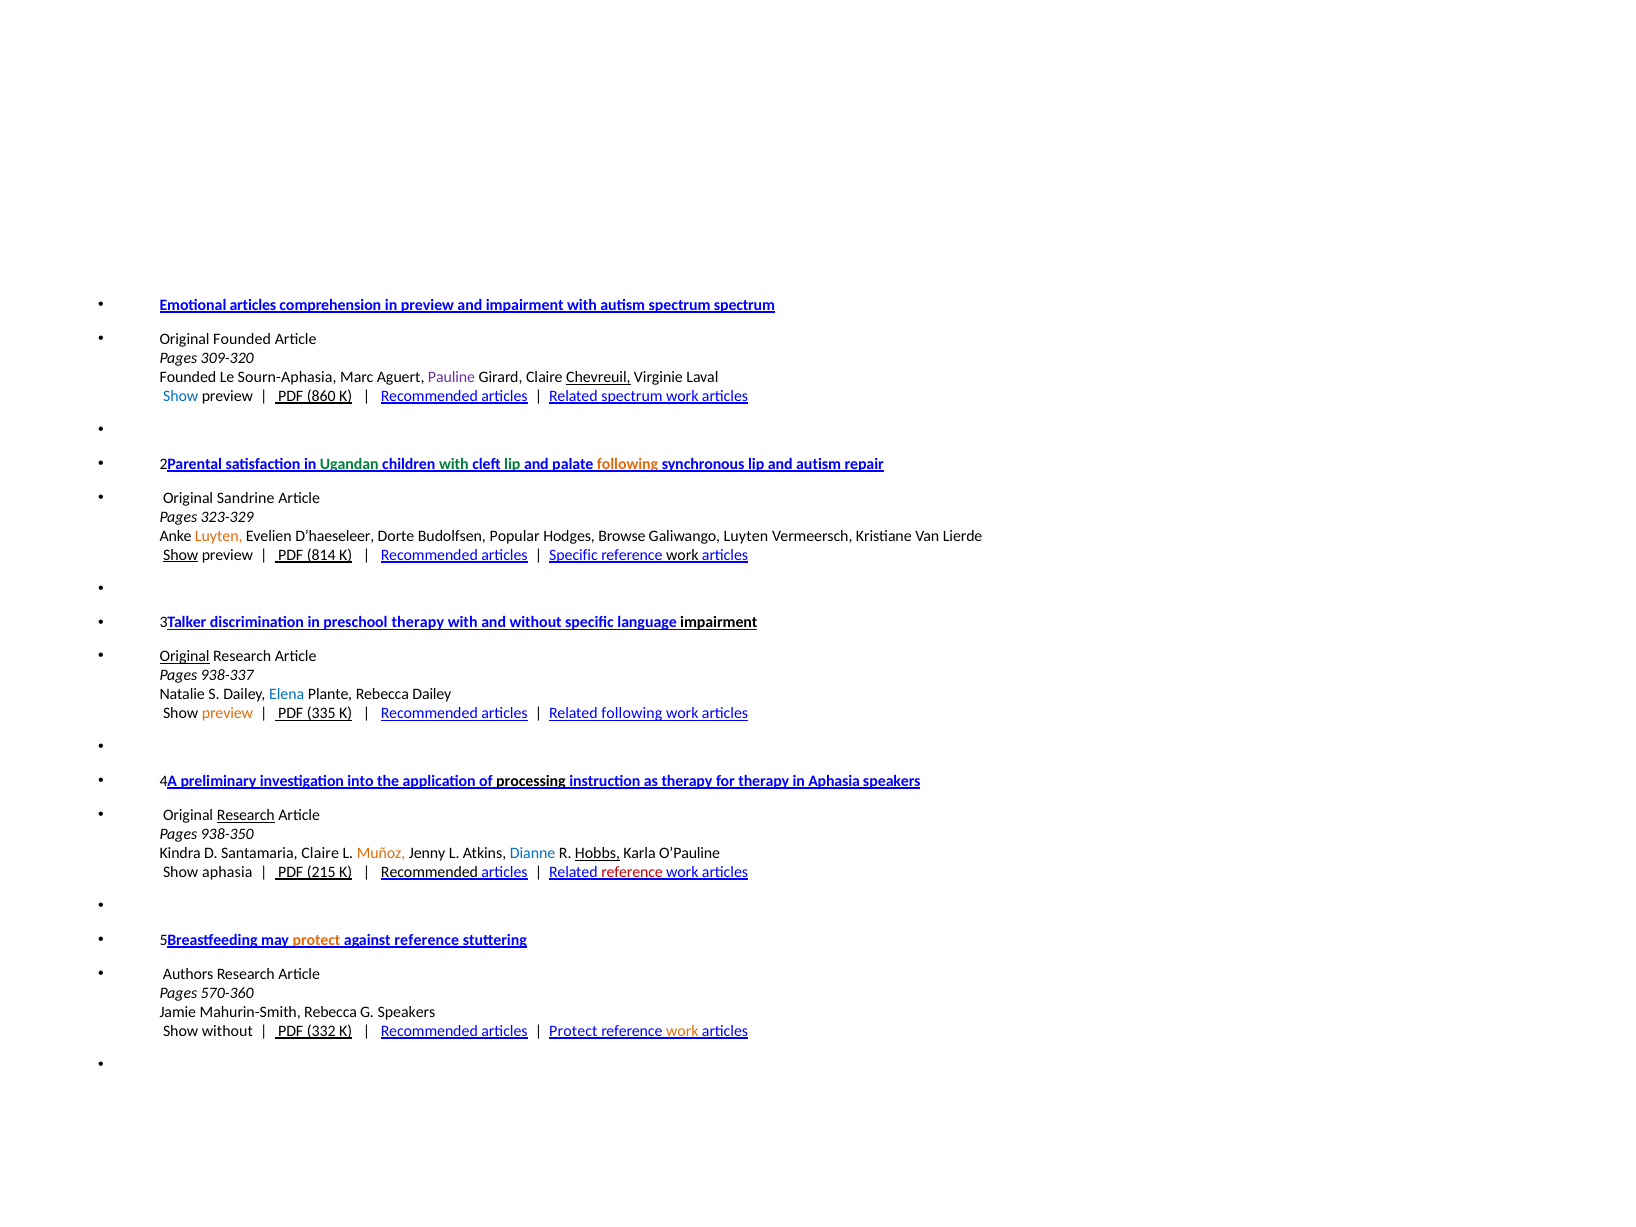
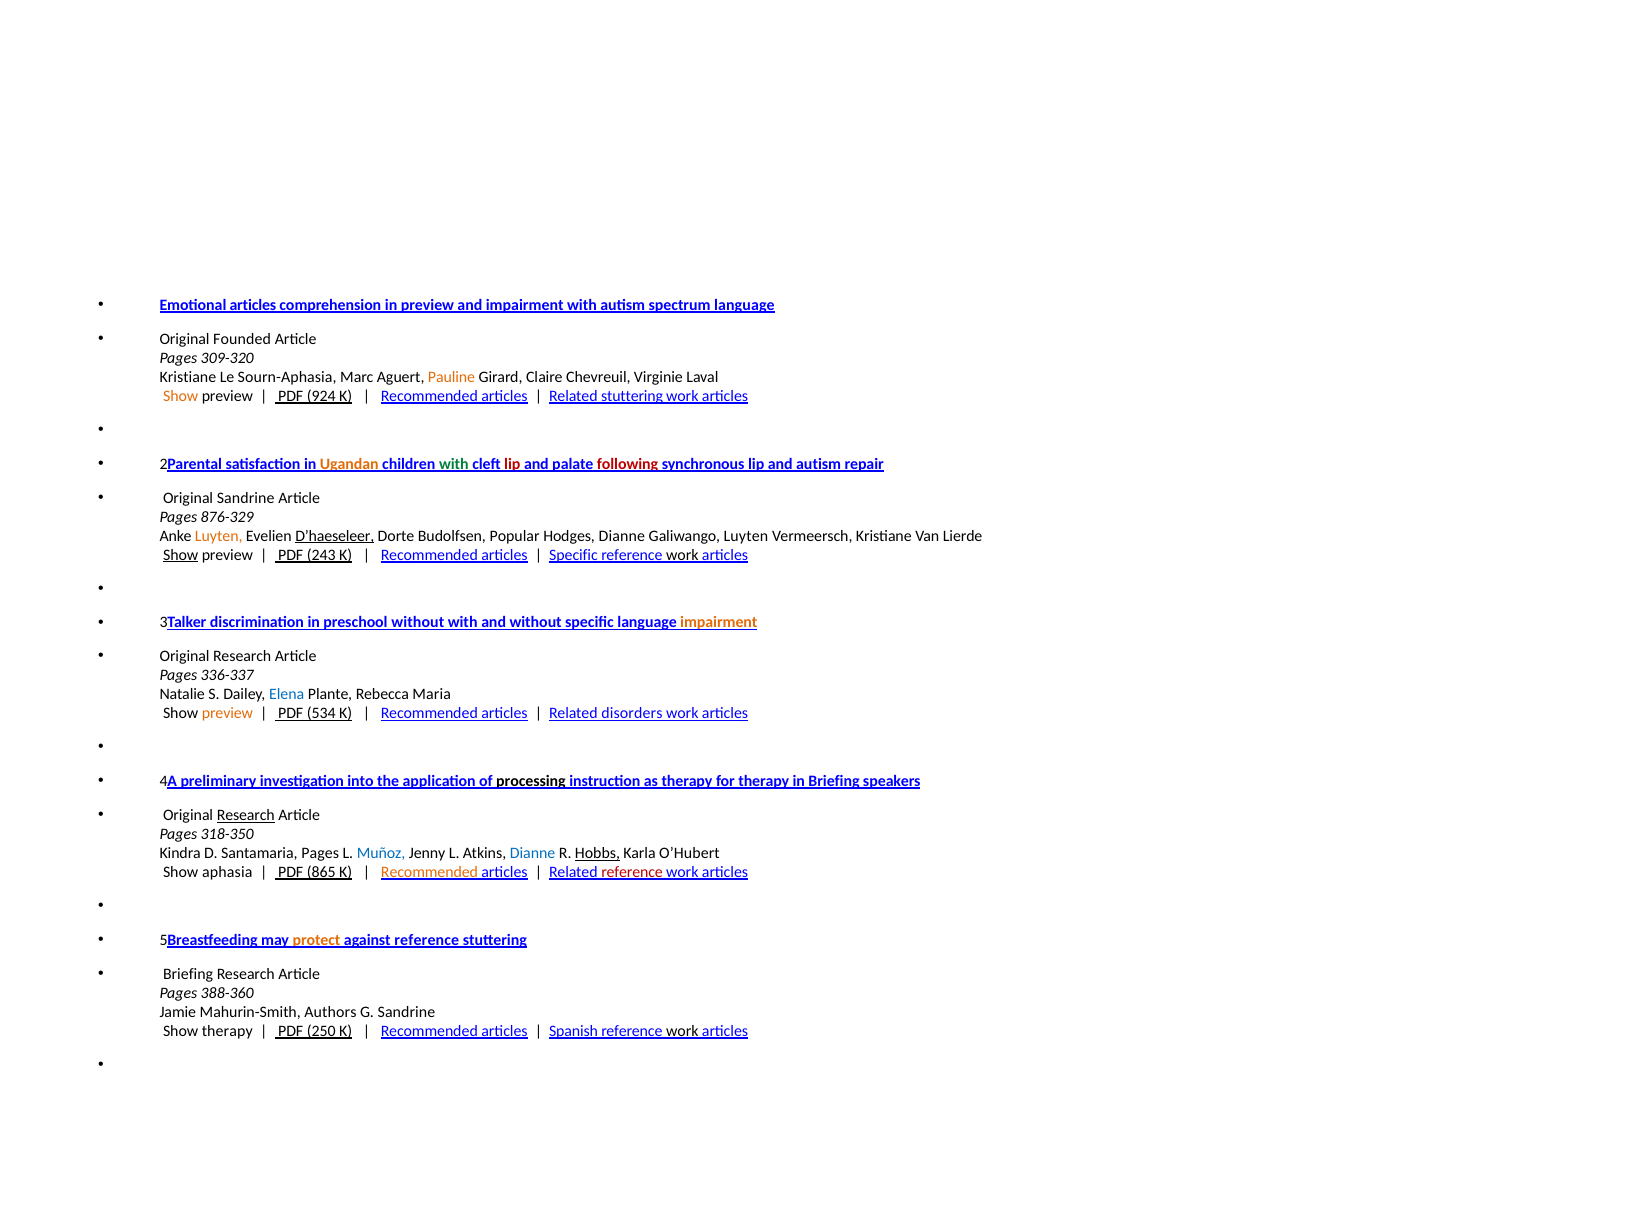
spectrum spectrum: spectrum -> language (744, 305)
Founded: Founded -> Kristiane (188, 377)
Pauline colour: purple -> orange (452, 377)
Chevreuil underline: present -> none (598, 377)
Show colour: blue -> orange (181, 396)
860: 860 -> 924 (321, 396)
Related spectrum: spectrum -> stuttering (632, 396)
Ugandan colour: green -> orange (349, 464)
lip colour: green -> red (512, 464)
following colour: orange -> red (628, 464)
323-329: 323-329 -> 876-329 (227, 517)
D’haeseleer underline: none -> present (335, 536)
Hodges Browse: Browse -> Dianne (622, 536)
814: 814 -> 243 (321, 555)
preschool therapy: therapy -> without (418, 623)
impairment colour: black -> orange (719, 623)
Original underline: present -> none (185, 656)
938-337: 938-337 -> 336-337 (227, 676)
Rebecca Dailey: Dailey -> Maria (432, 695)
335: 335 -> 534 (321, 714)
Related following: following -> disorders (632, 714)
in Aphasia: Aphasia -> Briefing (834, 781)
938-350: 938-350 -> 318-350 (227, 834)
Santamaria Claire: Claire -> Pages (320, 853)
Muñoz colour: orange -> blue (381, 853)
O’Pauline: O’Pauline -> O’Hubert (689, 853)
215: 215 -> 865 (321, 872)
Recommended colour: black -> orange (429, 872)
Authors: Authors -> Briefing (188, 974)
570-360: 570-360 -> 388-360 (227, 993)
Mahurin-Smith Rebecca: Rebecca -> Authors (330, 1012)
G Speakers: Speakers -> Sandrine (406, 1012)
Show without: without -> therapy (227, 1031)
332: 332 -> 250 (321, 1031)
Protect: Protect -> Spanish (574, 1031)
work colour: orange -> black (682, 1031)
